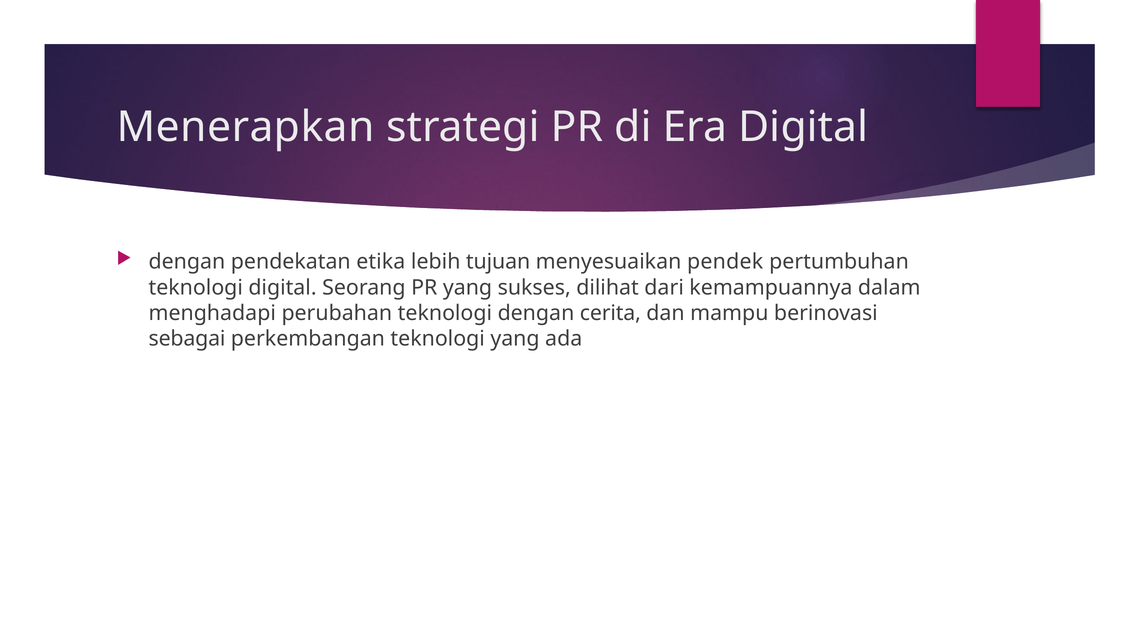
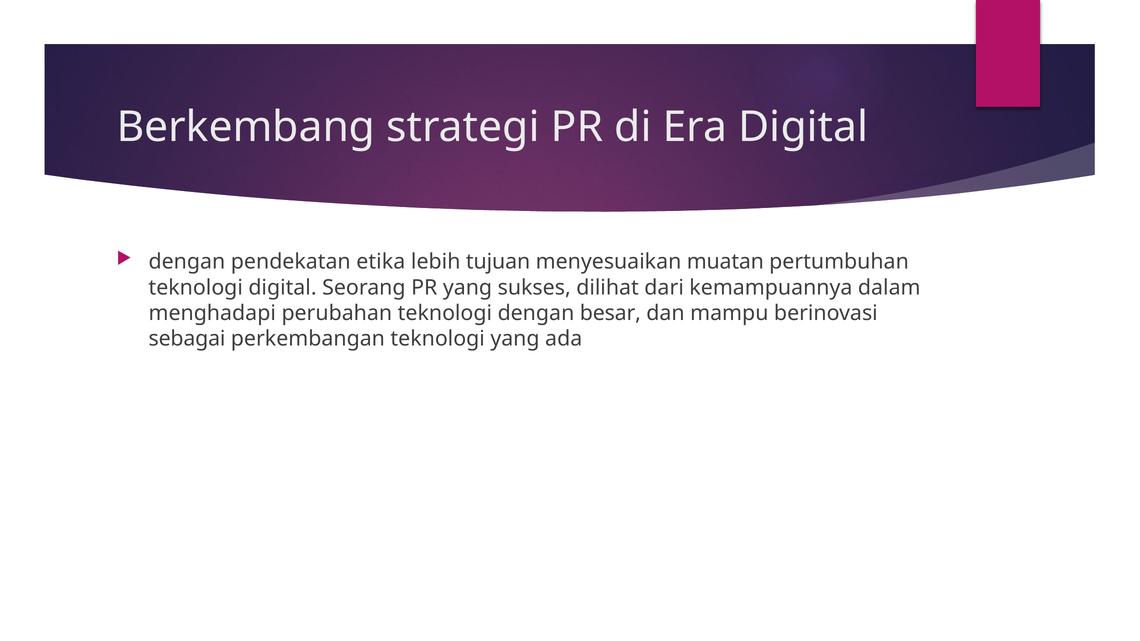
Menerapkan: Menerapkan -> Berkembang (246, 127)
pendek: pendek -> muatan (725, 262)
cerita: cerita -> besar (610, 313)
